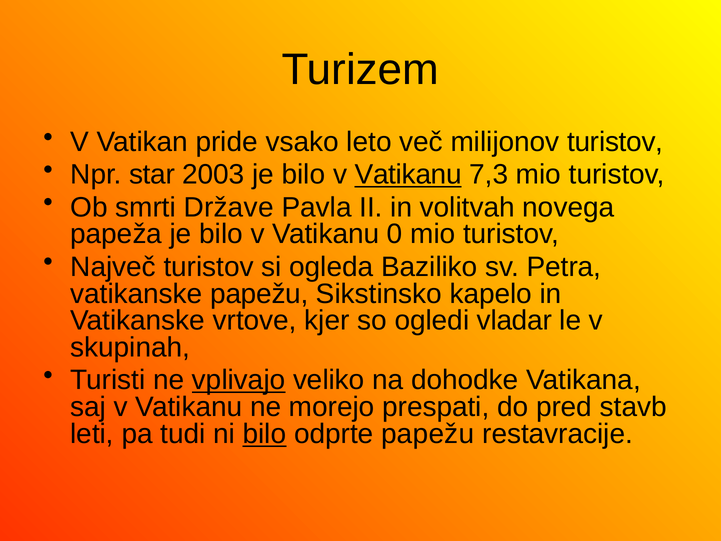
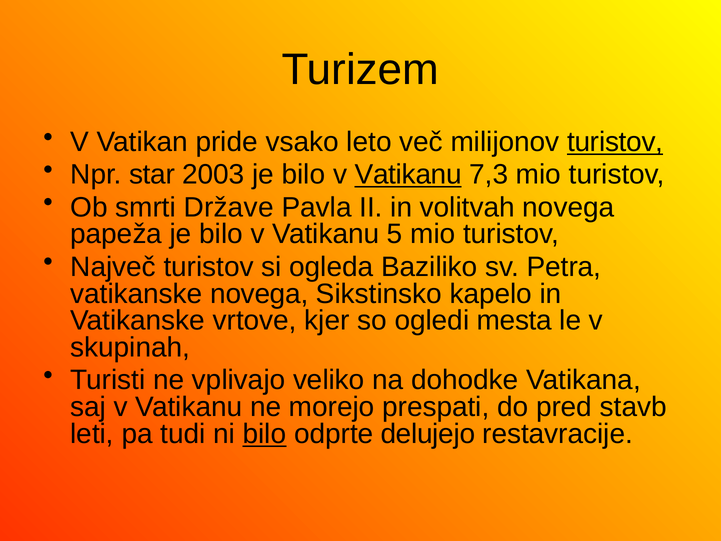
turistov underline: none -> present (615, 142)
0: 0 -> 5 (395, 234)
vatikanske papežu: papežu -> novega (259, 294)
vladar: vladar -> mesta (514, 321)
vplivajo underline: present -> none (239, 380)
odprte papežu: papežu -> delujejo (428, 434)
